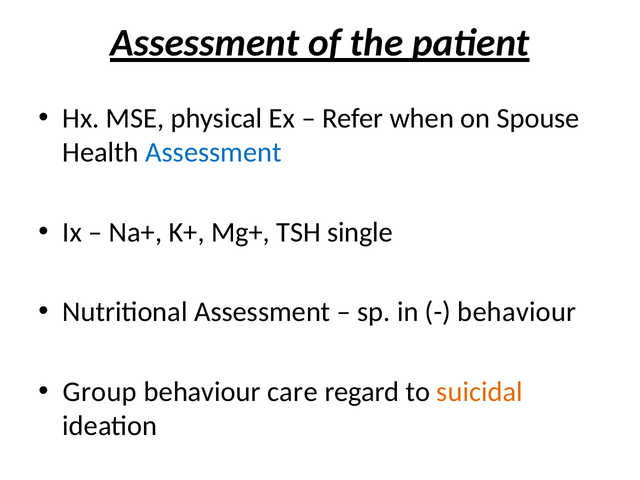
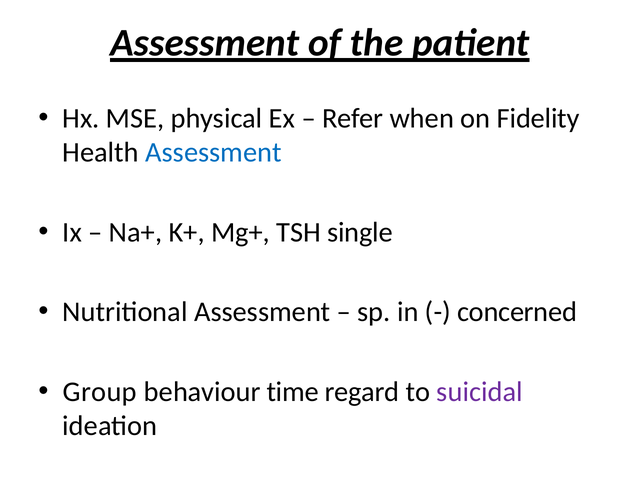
Spouse: Spouse -> Fidelity (538, 118)
behaviour: behaviour -> concerned (517, 312)
care: care -> time (293, 392)
suicidal colour: orange -> purple (480, 392)
